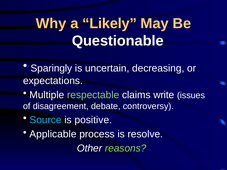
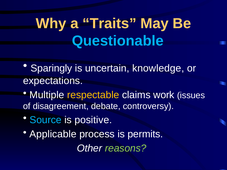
Likely: Likely -> Traits (109, 24)
Questionable colour: white -> light blue (118, 41)
decreasing: decreasing -> knowledge (158, 68)
respectable colour: light green -> yellow (93, 95)
write: write -> work (164, 95)
resolve: resolve -> permits (145, 134)
